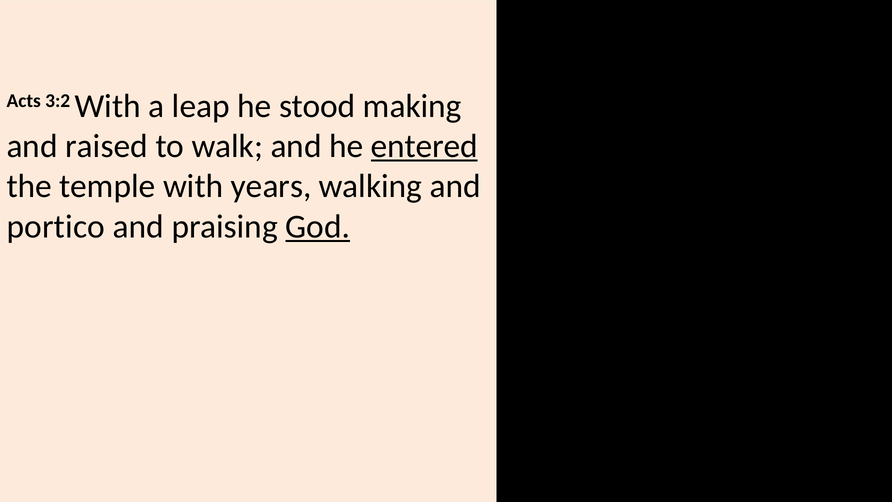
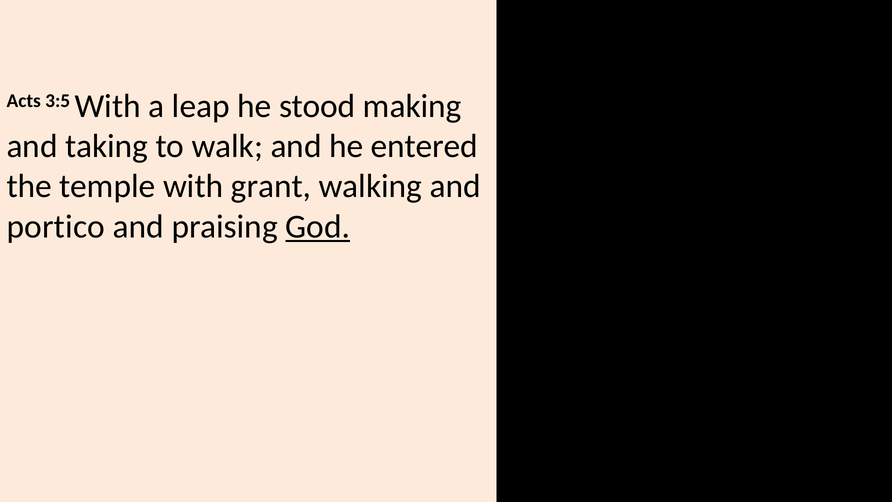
3:2: 3:2 -> 3:5 (58, 101)
raised: raised -> taking (107, 146)
entered underline: present -> none (424, 146)
years: years -> grant (271, 186)
